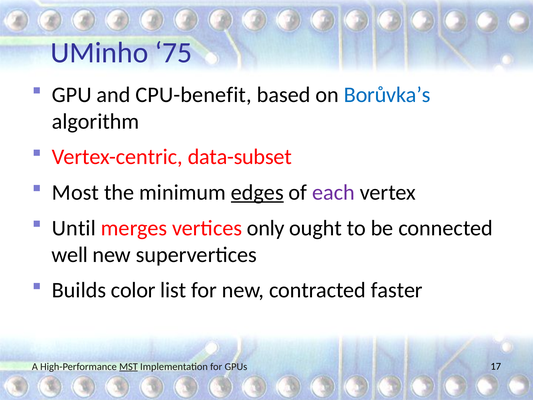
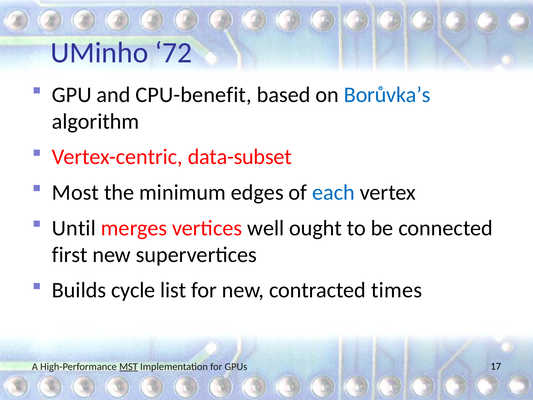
75: 75 -> 72 (174, 53)
edges underline: present -> none (257, 192)
each colour: purple -> blue (333, 192)
only: only -> well (266, 228)
well: well -> first (70, 255)
color: color -> cycle (133, 290)
faster: faster -> times (397, 290)
